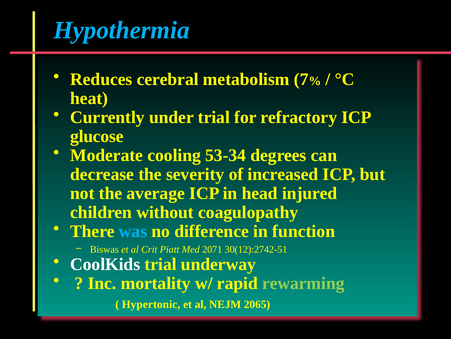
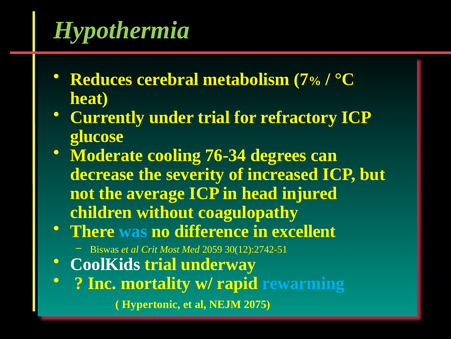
Hypothermia colour: light blue -> light green (121, 30)
53-34: 53-34 -> 76-34 (226, 155)
function: function -> excellent (304, 231)
Piatt: Piatt -> Most (170, 249)
2071: 2071 -> 2059 (212, 249)
rewarming colour: light green -> light blue (303, 283)
2065: 2065 -> 2075 (257, 304)
